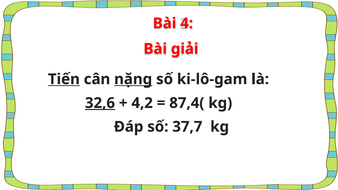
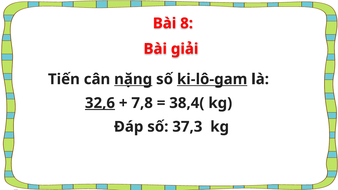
4: 4 -> 8 (187, 23)
Tiến underline: present -> none (64, 79)
ki-lô-gam underline: none -> present (212, 79)
4,2: 4,2 -> 7,8 (142, 103)
87,4(: 87,4( -> 38,4( (187, 103)
37,7: 37,7 -> 37,3 (187, 127)
